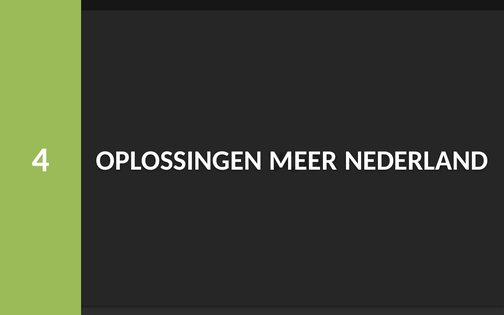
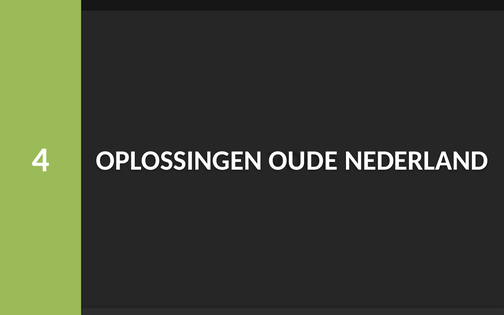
MEER: MEER -> OUDE (303, 161)
